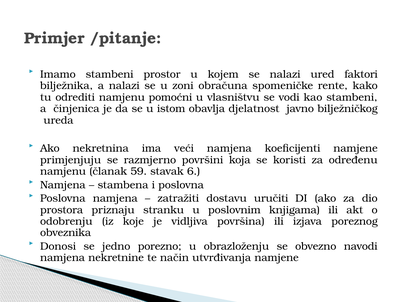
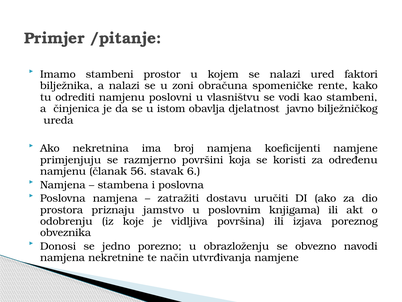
pomoćni: pomoćni -> poslovni (170, 97)
veći: veći -> broj (184, 148)
59: 59 -> 56 (139, 171)
stranku: stranku -> jamstvo (164, 209)
